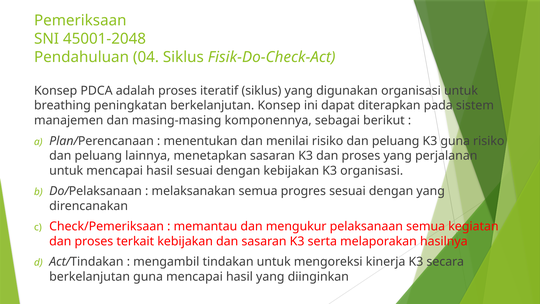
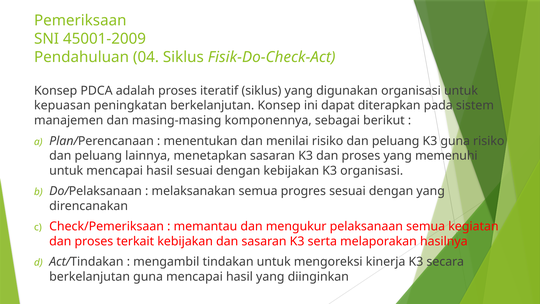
45001-2048: 45001-2048 -> 45001-2009 (104, 39)
breathing: breathing -> kepuasan (62, 105)
perjalanan: perjalanan -> memenuhi (446, 156)
